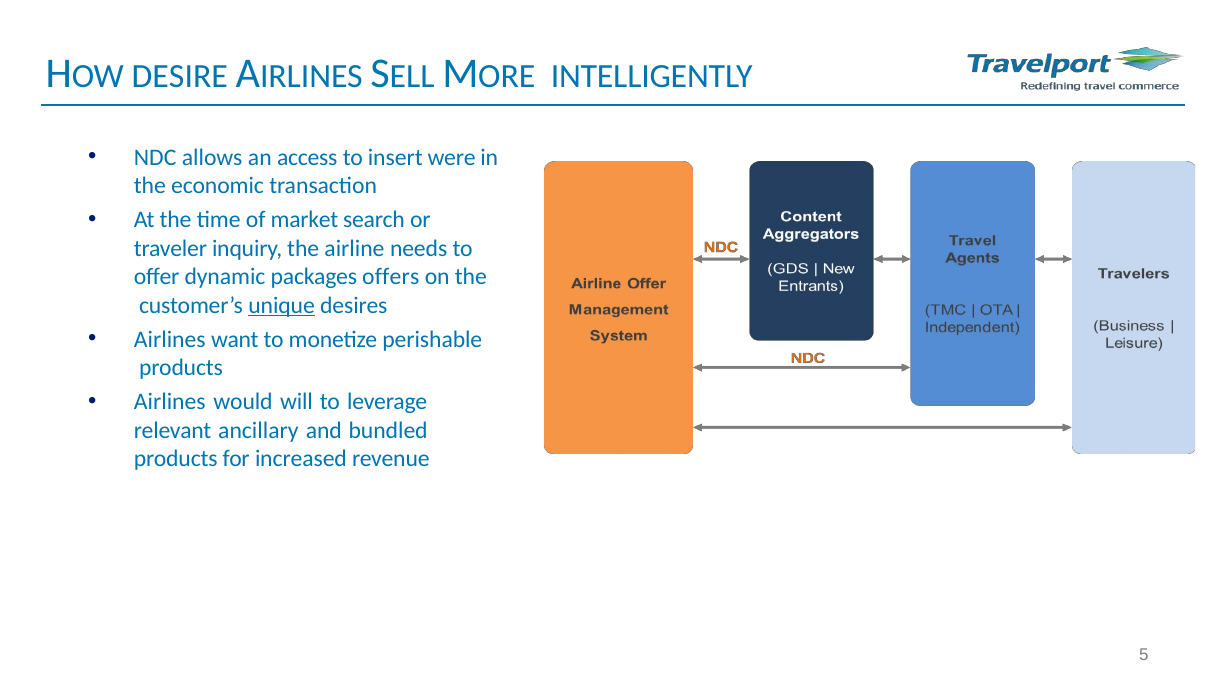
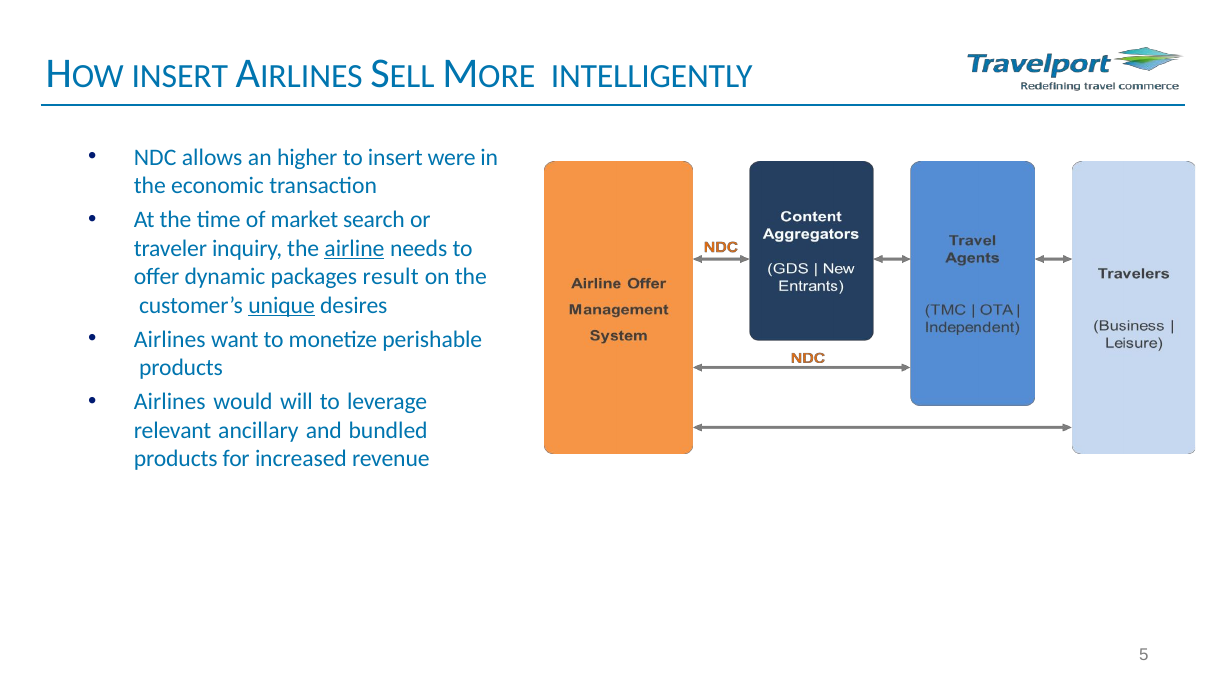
DESIRE: DESIRE -> INSERT (180, 77)
access: access -> higher (307, 157)
airline underline: none -> present (354, 248)
offers: offers -> result (391, 277)
